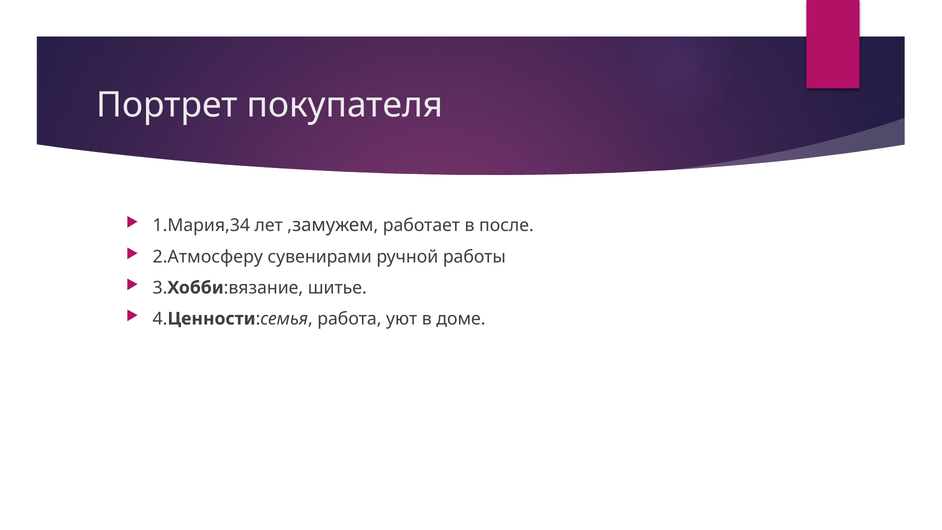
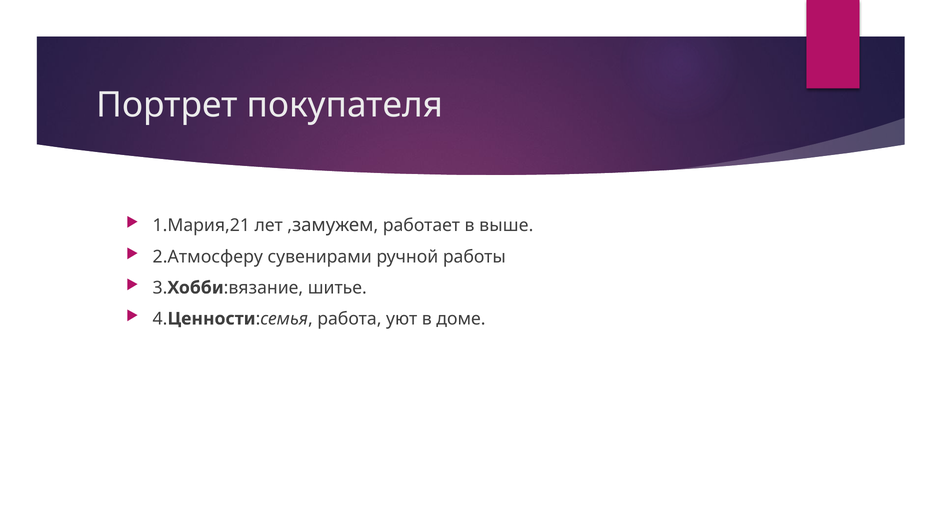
1.Мария,34: 1.Мария,34 -> 1.Мария,21 (201, 225)
после: после -> выше (506, 225)
